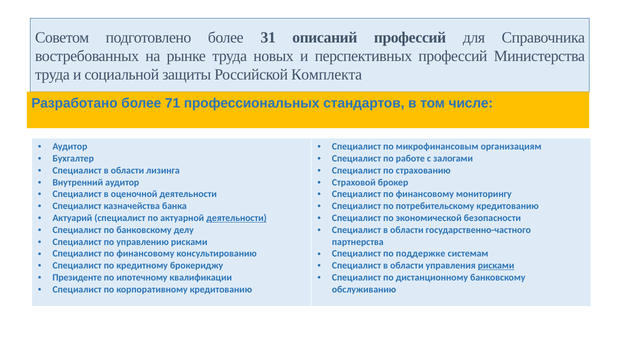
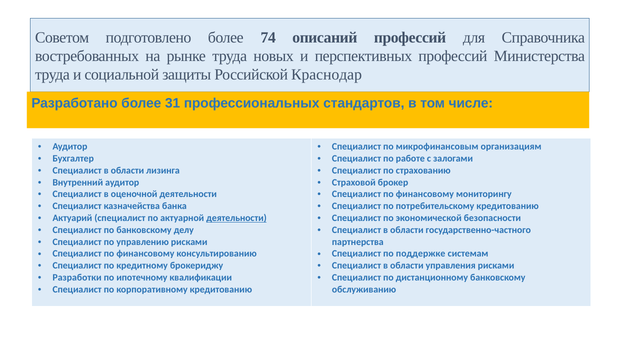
31: 31 -> 74 (268, 37)
Комплекта: Комплекта -> Краснодар (327, 75)
71: 71 -> 31 (173, 103)
рисками underline: present -> none (496, 265)
Президенте: Президенте -> Разработки (77, 277)
